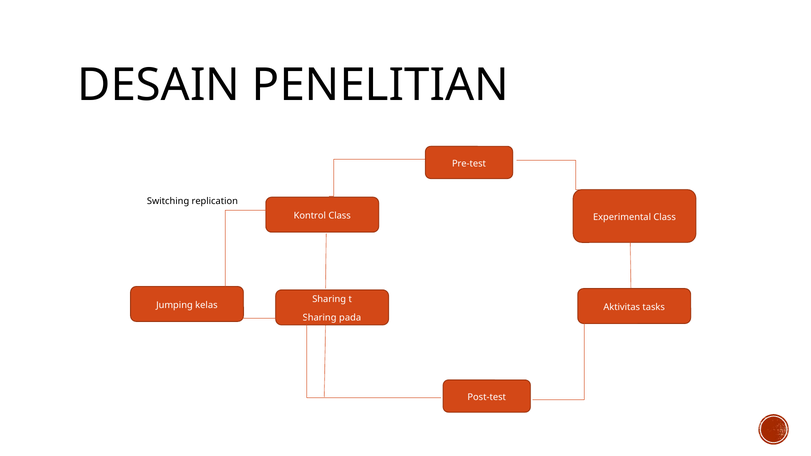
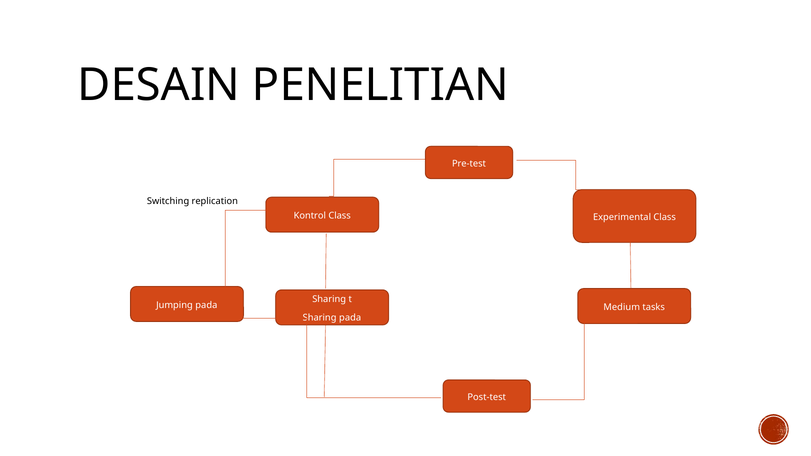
Jumping kelas: kelas -> pada (206, 305)
Aktivitas: Aktivitas -> Medium (622, 307)
